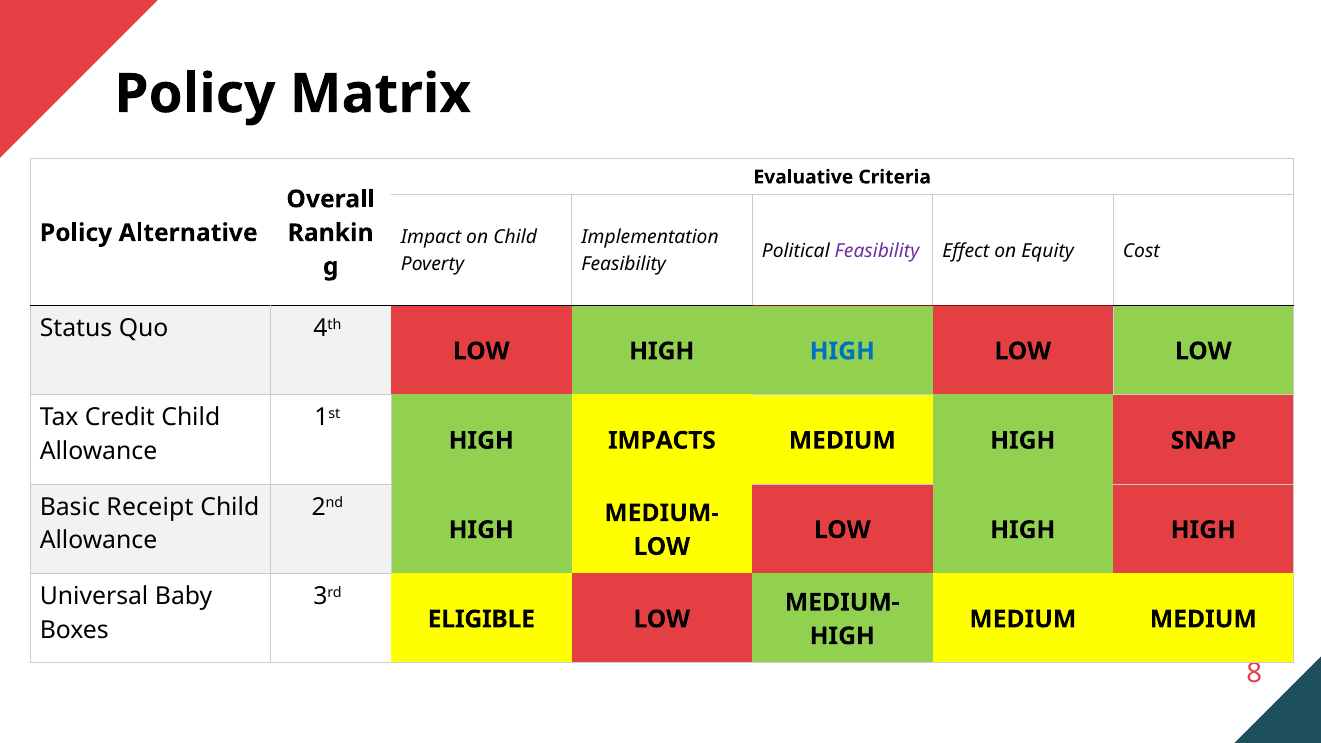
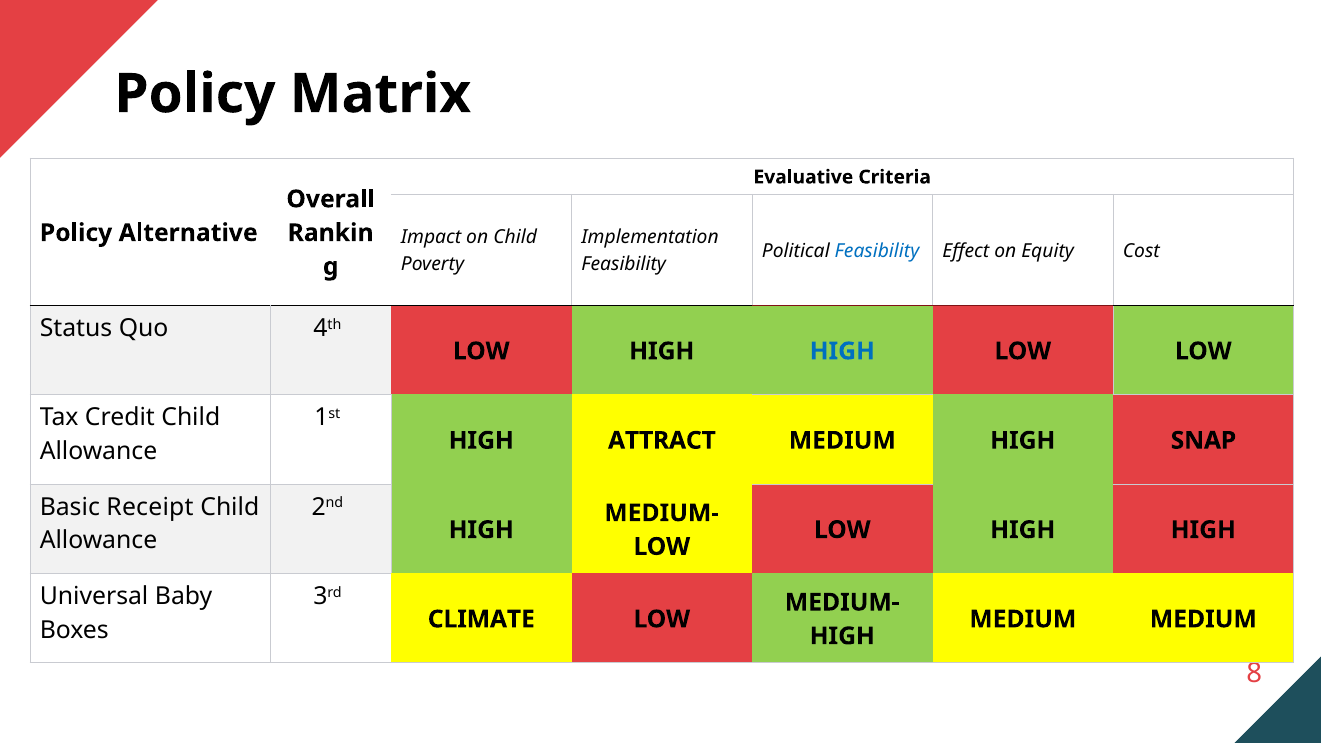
Feasibility colour: purple -> blue (877, 251)
IMPACTS: IMPACTS -> ATTRACT (662, 441)
ELIGIBLE: ELIGIBLE -> CLIMATE (481, 619)
